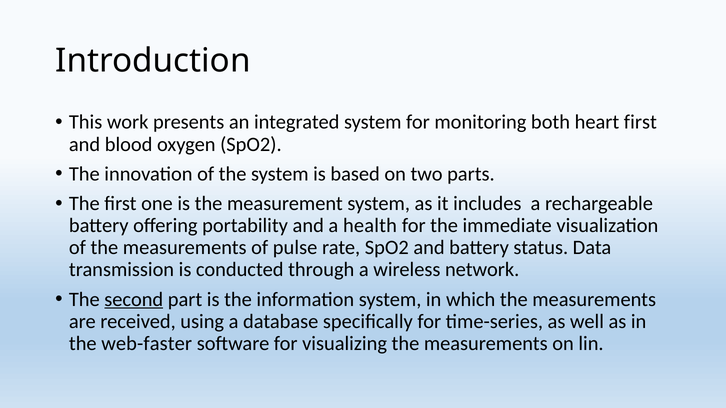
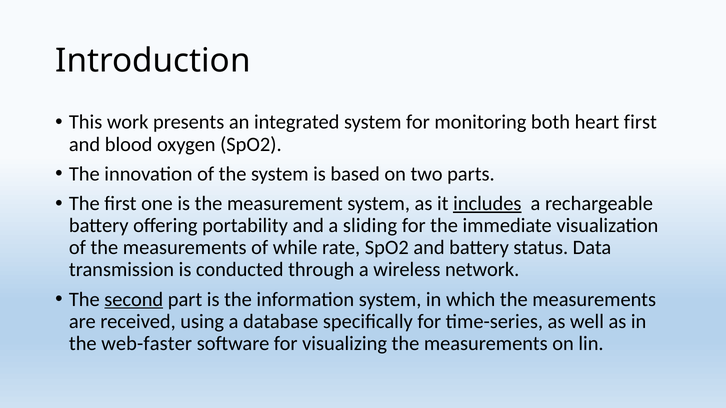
includes underline: none -> present (487, 204)
health: health -> sliding (370, 226)
pulse: pulse -> while (295, 248)
